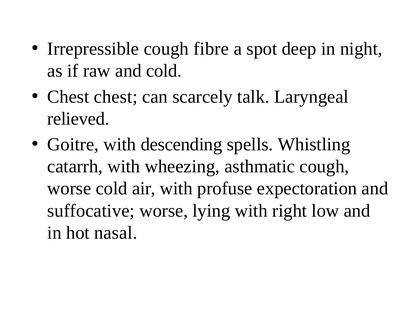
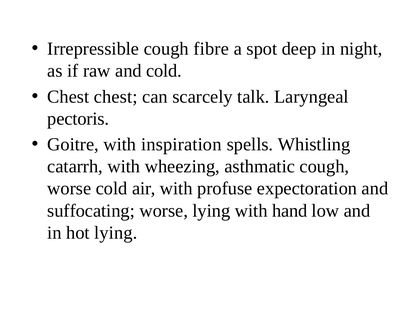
relieved: relieved -> pectoris (78, 119)
descending: descending -> inspiration (181, 145)
suffocative: suffocative -> suffocating (91, 211)
right: right -> hand (290, 211)
hot nasal: nasal -> lying (116, 233)
